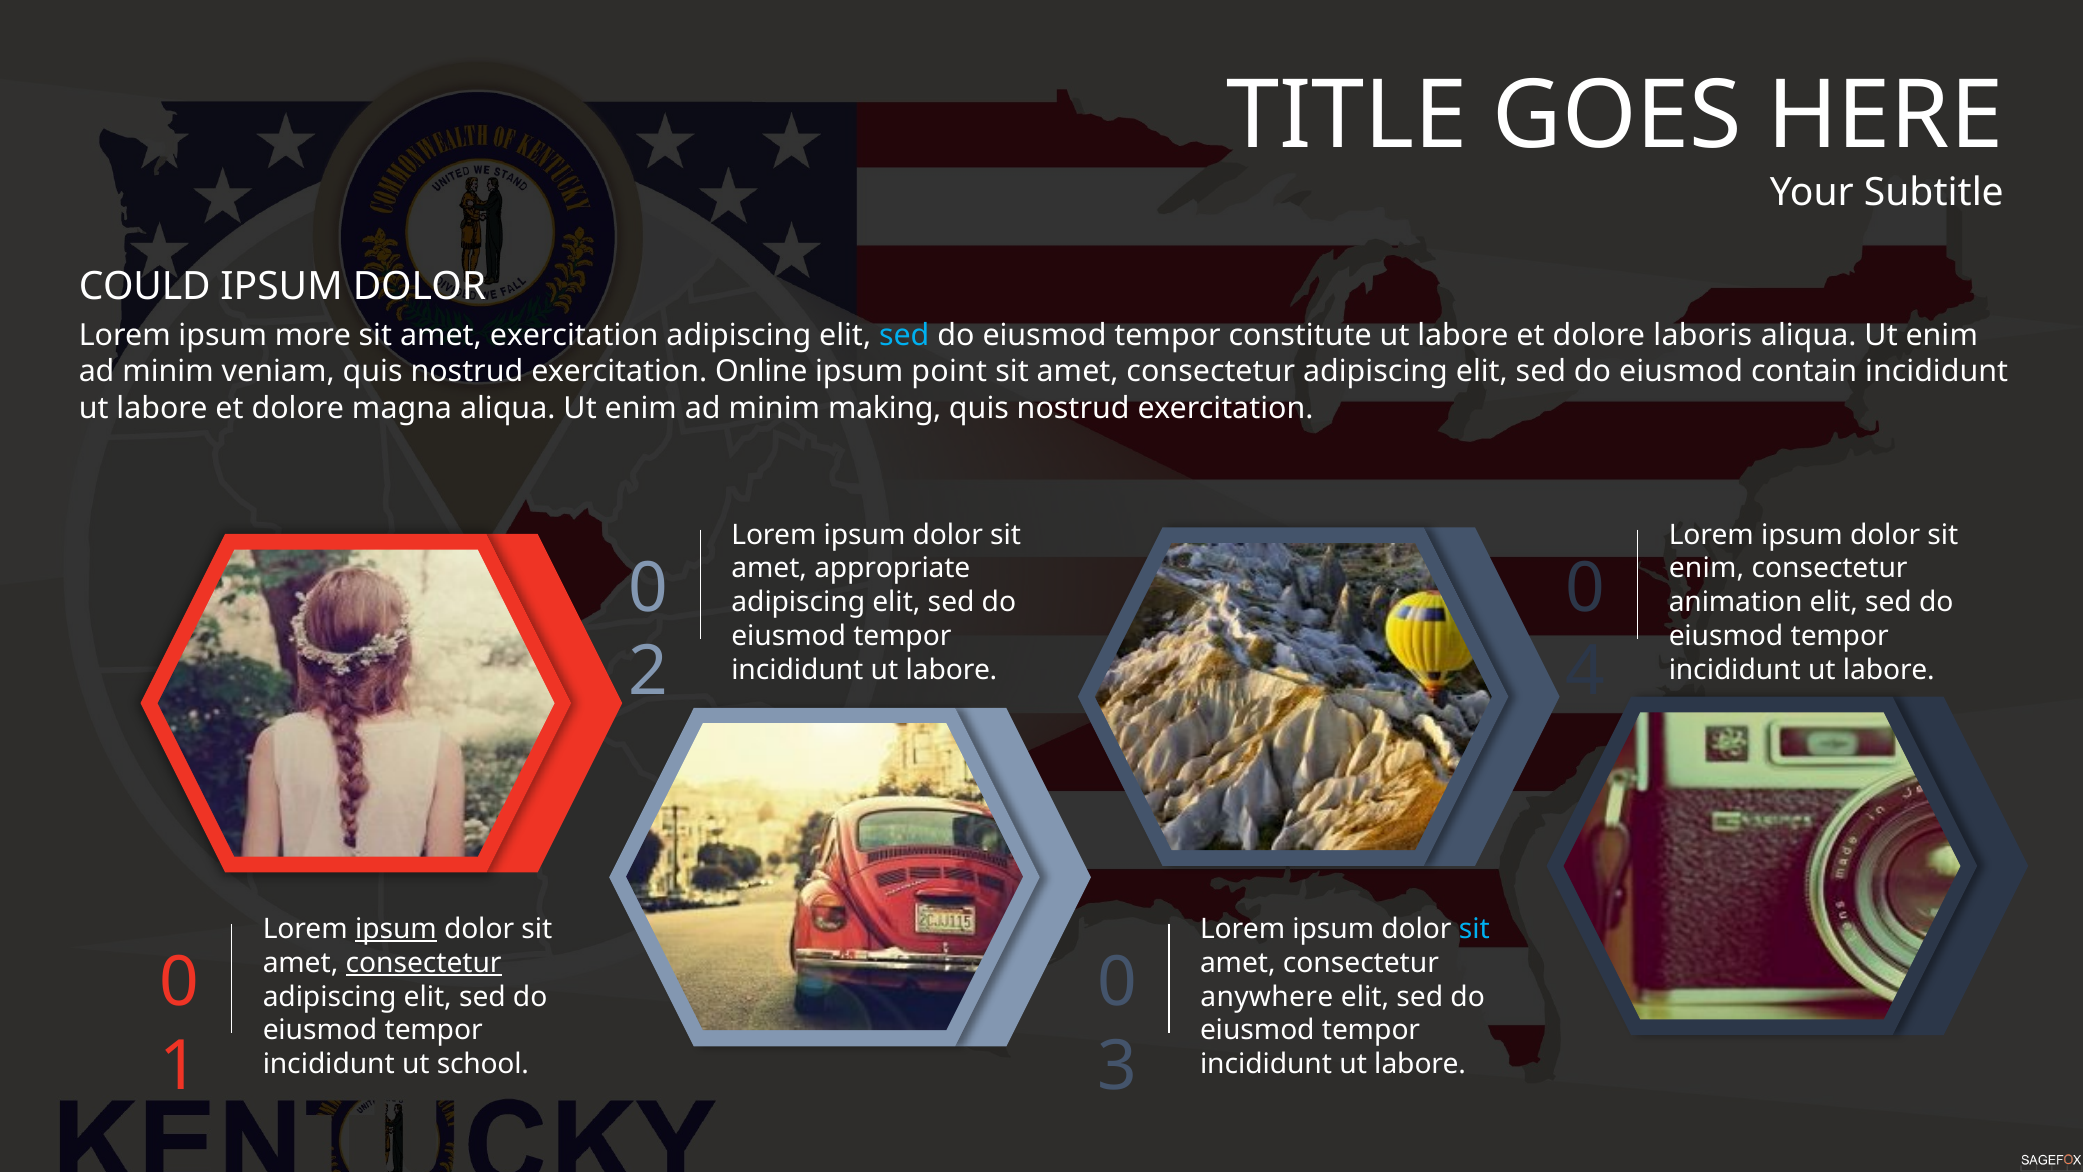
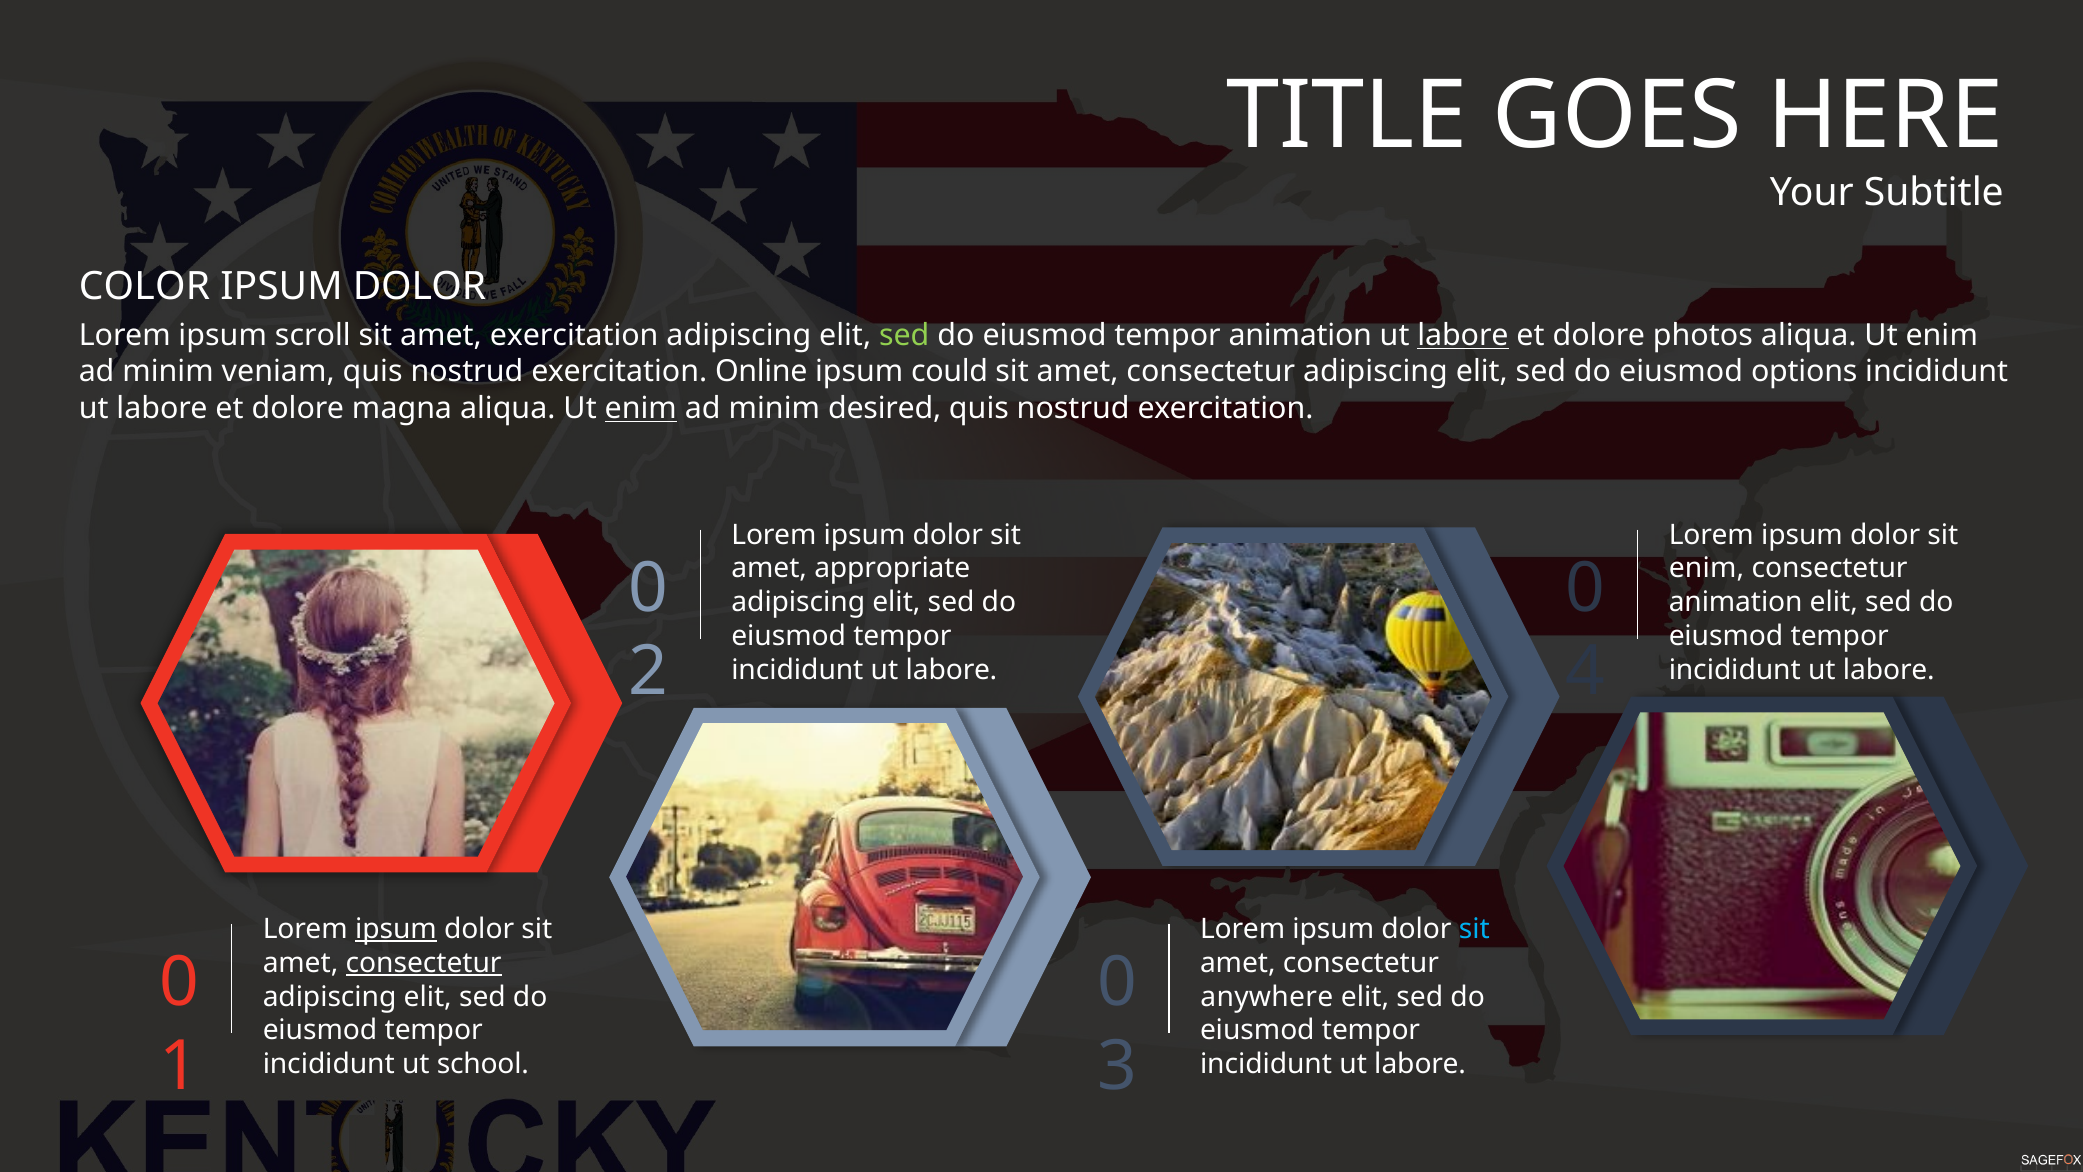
COULD: COULD -> COLOR (144, 287)
more: more -> scroll (313, 335)
sed colour: light blue -> light green (904, 335)
tempor constitute: constitute -> animation (1300, 335)
labore underline: none -> present (1463, 335)
laboris: laboris -> photos (1703, 335)
point: point -> could (950, 372)
contain: contain -> options (1804, 372)
enim underline: none -> present (641, 408)
making: making -> desired (885, 408)
